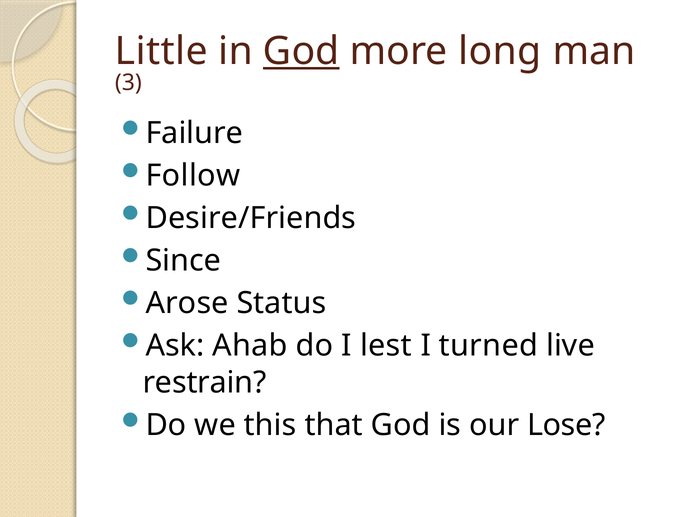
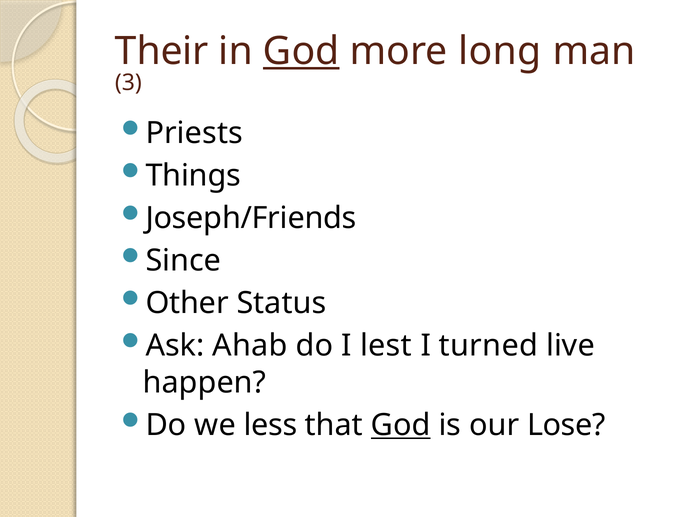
Little: Little -> Their (162, 51)
Failure: Failure -> Priests (194, 133)
Follow: Follow -> Things (193, 176)
Desire/Friends: Desire/Friends -> Joseph/Friends (251, 218)
Arose: Arose -> Other (187, 303)
restrain: restrain -> happen (204, 382)
this: this -> less (270, 425)
God underline: none -> present (401, 425)
